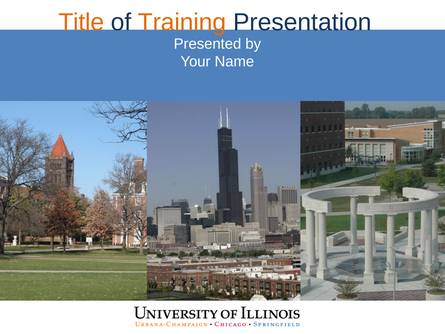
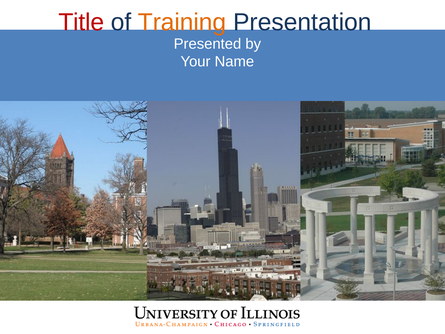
Title colour: orange -> red (81, 22)
